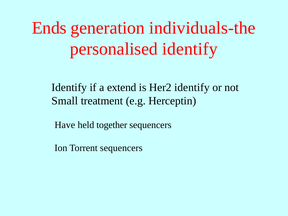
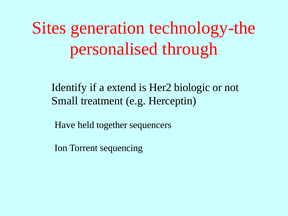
Ends: Ends -> Sites (49, 28)
individuals-the: individuals-the -> technology-the (202, 28)
personalised identify: identify -> through (190, 49)
Her2 identify: identify -> biologic (192, 87)
Torrent sequencers: sequencers -> sequencing (121, 148)
